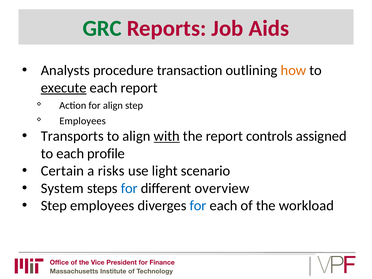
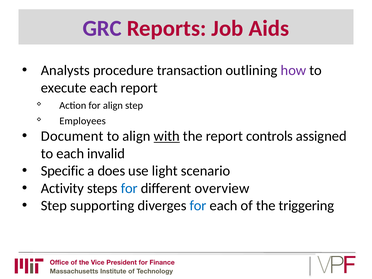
GRC colour: green -> purple (102, 28)
how colour: orange -> purple (293, 70)
execute underline: present -> none (64, 88)
Transports: Transports -> Document (72, 136)
profile: profile -> invalid (106, 154)
Certain: Certain -> Specific (63, 171)
risks: risks -> does (111, 171)
System: System -> Activity (62, 188)
Step employees: employees -> supporting (102, 206)
workload: workload -> triggering (306, 206)
